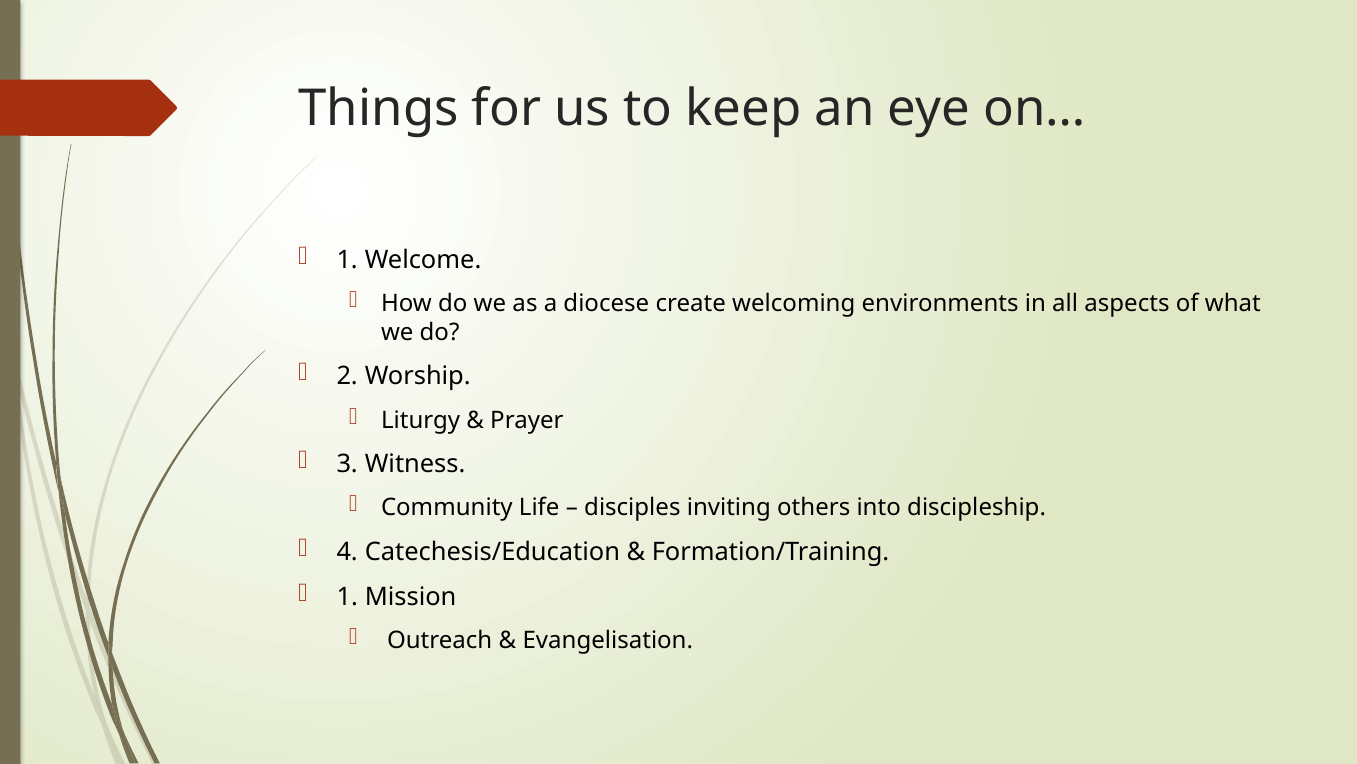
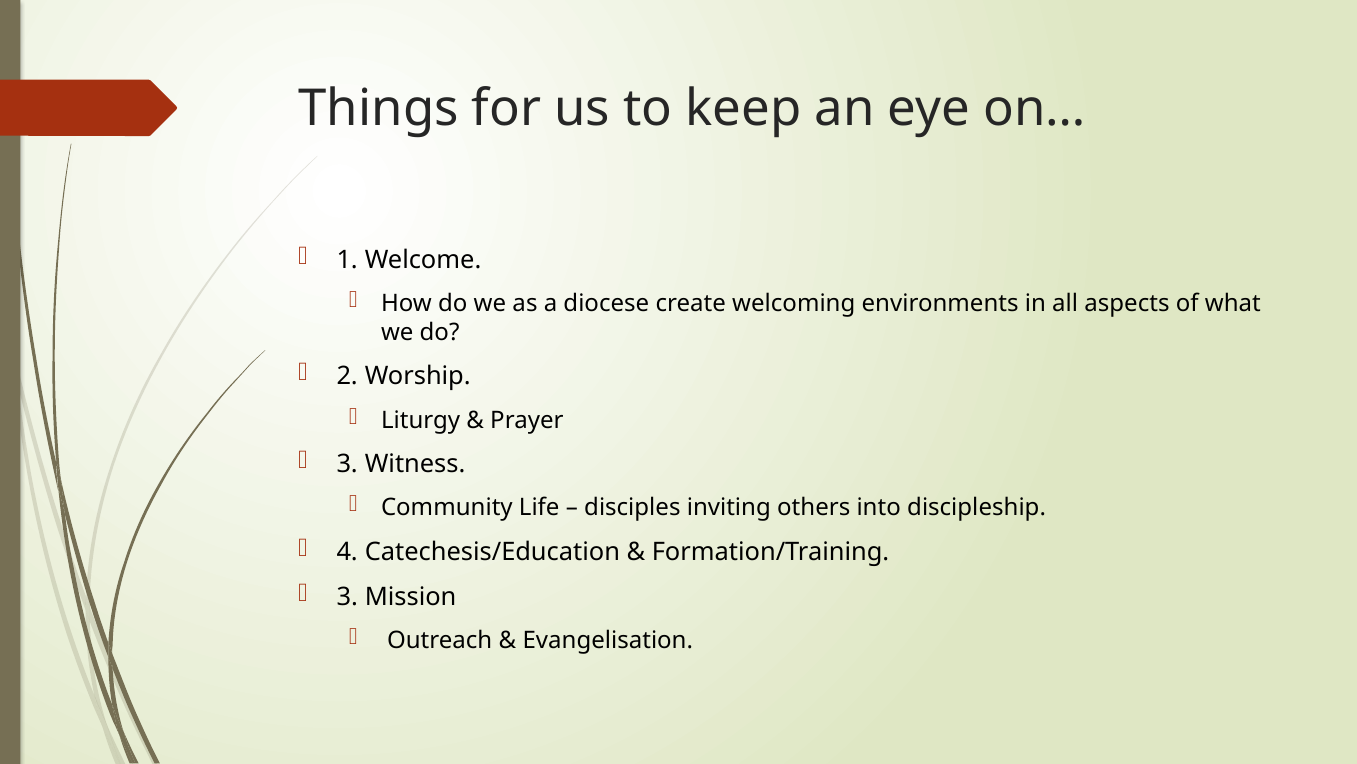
1: 1 -> 3 (347, 596)
